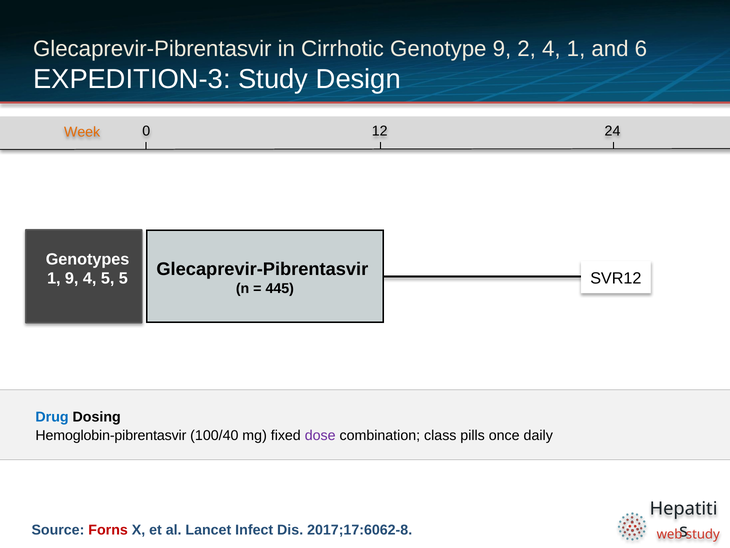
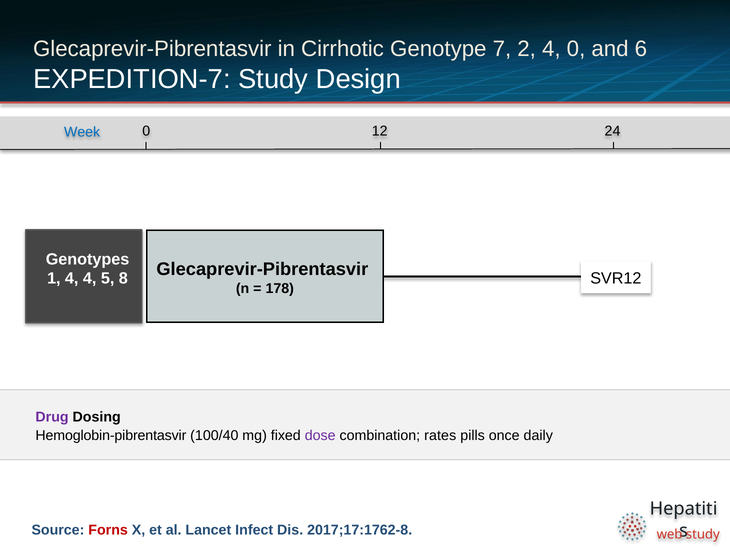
Genotype 9: 9 -> 7 (502, 49)
4 1: 1 -> 0 (576, 49)
EXPEDITION-3: EXPEDITION-3 -> EXPEDITION-7 (132, 79)
Week colour: orange -> blue (82, 132)
1 9: 9 -> 4 (72, 278)
5 5: 5 -> 8 (123, 278)
445: 445 -> 178 (280, 288)
Drug colour: blue -> purple (52, 417)
class: class -> rates (440, 435)
2017;17:6062-8: 2017;17:6062-8 -> 2017;17:1762-8 (360, 530)
